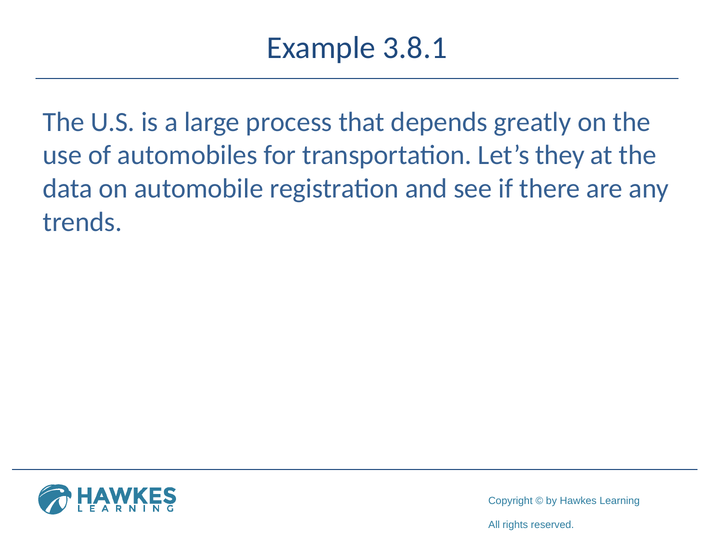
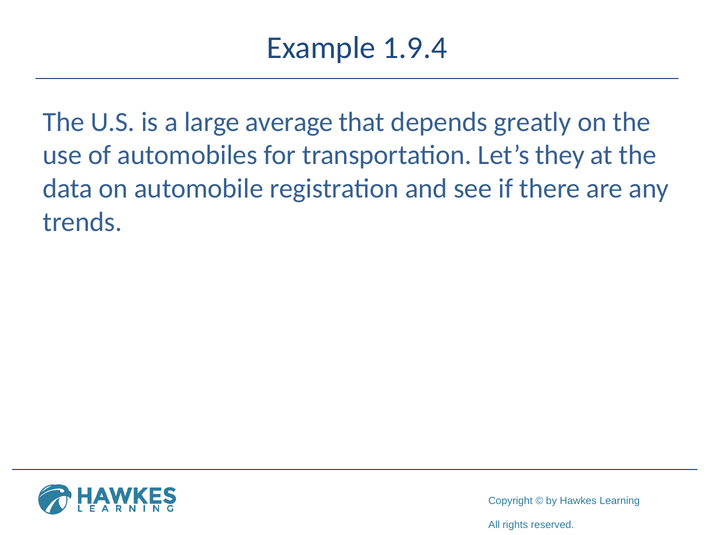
3.8.1: 3.8.1 -> 1.9.4 (415, 48)
process: process -> average (289, 122)
